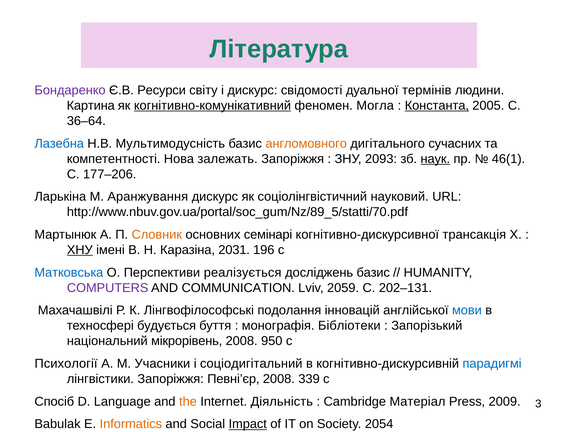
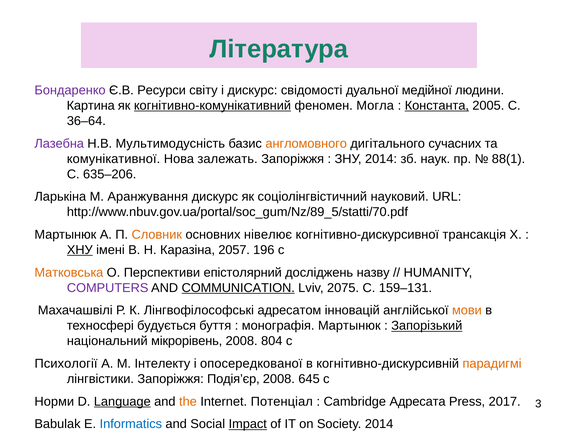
термінів: термінів -> медійної (427, 90)
Лазебна colour: blue -> purple (59, 143)
компетентності: компетентності -> комунікативної (114, 159)
ЗНУ 2093: 2093 -> 2014 (381, 159)
наук underline: present -> none (435, 159)
46(1: 46(1 -> 88(1 (509, 159)
177–206: 177–206 -> 635–206 (110, 174)
семінарі: семінарі -> нівелює (268, 235)
2031: 2031 -> 2057 (234, 250)
Матковська colour: blue -> orange (69, 272)
реалізується: реалізується -> епістолярний (243, 272)
досліджень базис: базис -> назву (373, 272)
COMMUNICATION underline: none -> present (238, 288)
2059: 2059 -> 2075 (343, 288)
202–131: 202–131 -> 159–131 (405, 288)
подолання: подолання -> адресатом (289, 310)
мови colour: blue -> orange (467, 310)
монографія Бібліотеки: Бібліотеки -> Мартынюк (349, 326)
Запорізький underline: none -> present (427, 326)
950: 950 -> 804 (272, 341)
Учасники: Учасники -> Інтелекту (162, 364)
соціодигітальний: соціодигітальний -> опосередкованої (251, 364)
парадигмі colour: blue -> orange (492, 364)
Певні’єр: Певні’єр -> Подія’єр (233, 379)
339: 339 -> 645 (309, 379)
Спосіб: Спосіб -> Норми (54, 402)
Language underline: none -> present (122, 402)
Діяльність: Діяльність -> Потенціал (282, 402)
Матеріал: Матеріал -> Адресата (418, 402)
2009: 2009 -> 2017 (505, 402)
Informatics colour: orange -> blue (131, 424)
Society 2054: 2054 -> 2014 (379, 424)
